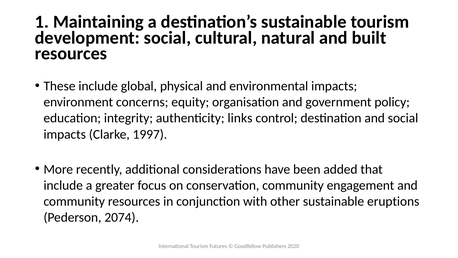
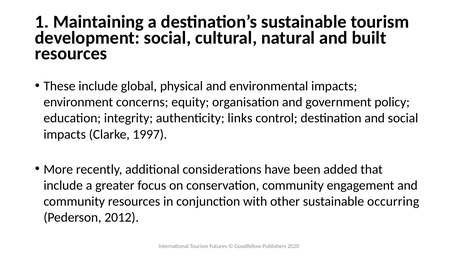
eruptions: eruptions -> occurring (393, 201)
2074: 2074 -> 2012 (122, 217)
